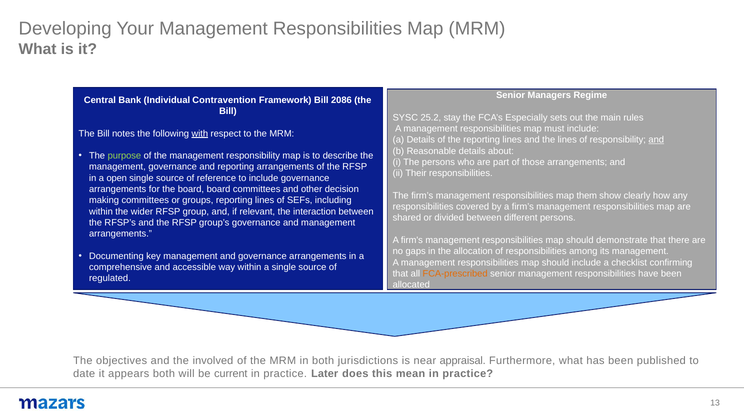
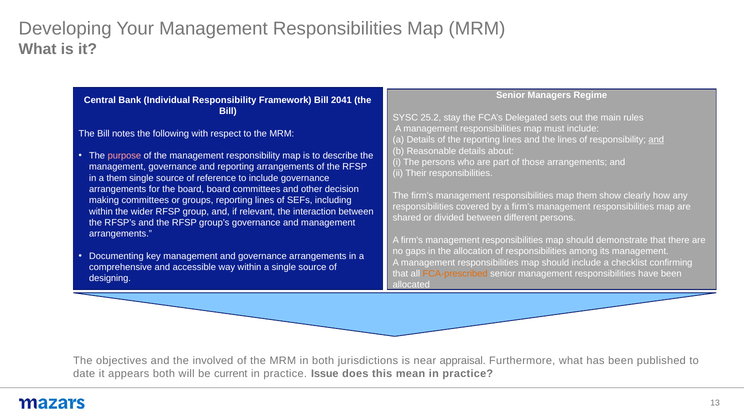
Individual Contravention: Contravention -> Responsibility (224, 100)
2086: 2086 -> 2041 (341, 100)
Especially: Especially -> Delegated (526, 118)
with underline: present -> none (200, 134)
purpose colour: light green -> pink (124, 156)
a open: open -> them (117, 178)
regulated: regulated -> designing (110, 279)
Later: Later -> Issue (325, 374)
